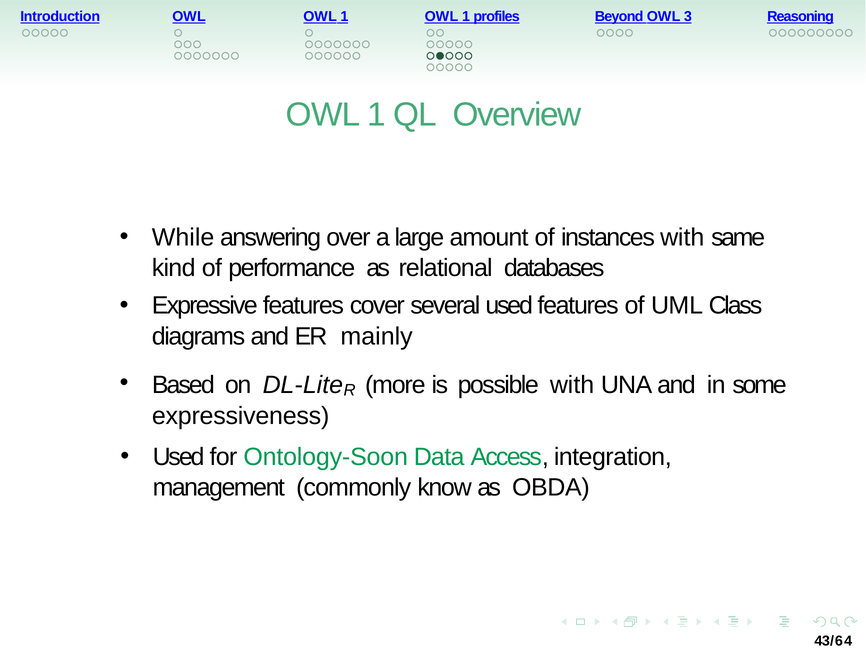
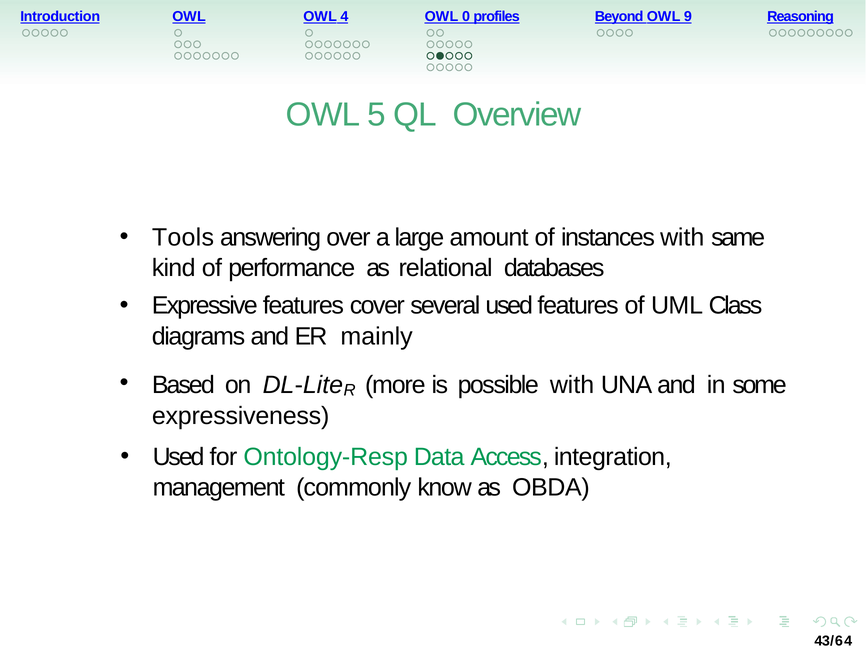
OWL OWL 1: 1 -> 4 (344, 17)
1: 1 -> 0 (466, 17)
3: 3 -> 9 (688, 17)
1: 1 -> 5 (377, 115)
While: While -> Tools (183, 237)
Ontology-Soon: Ontology-Soon -> Ontology-Resp (326, 457)
